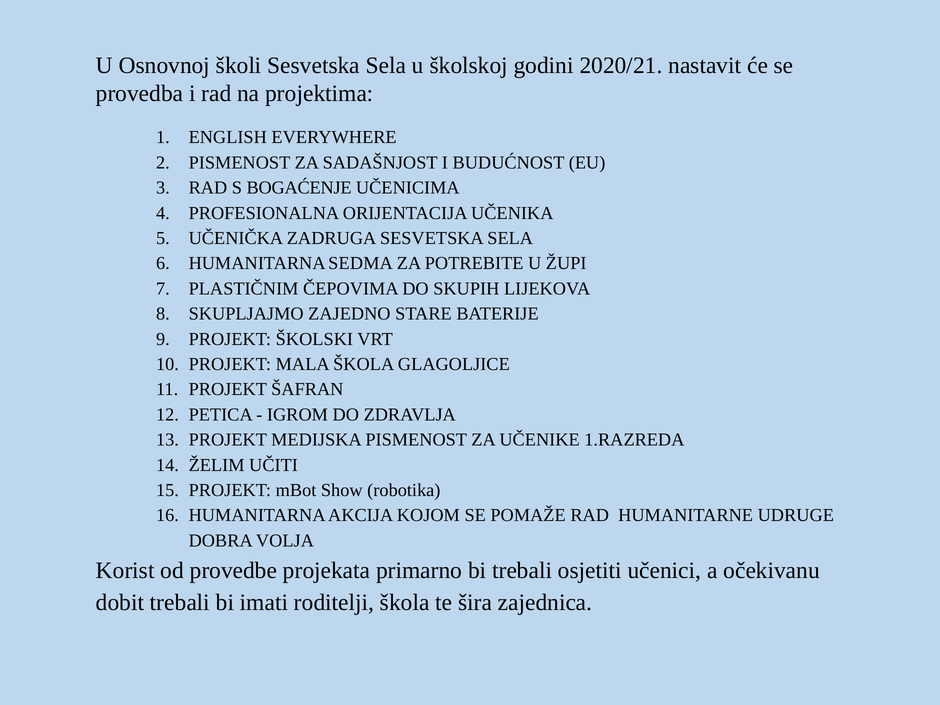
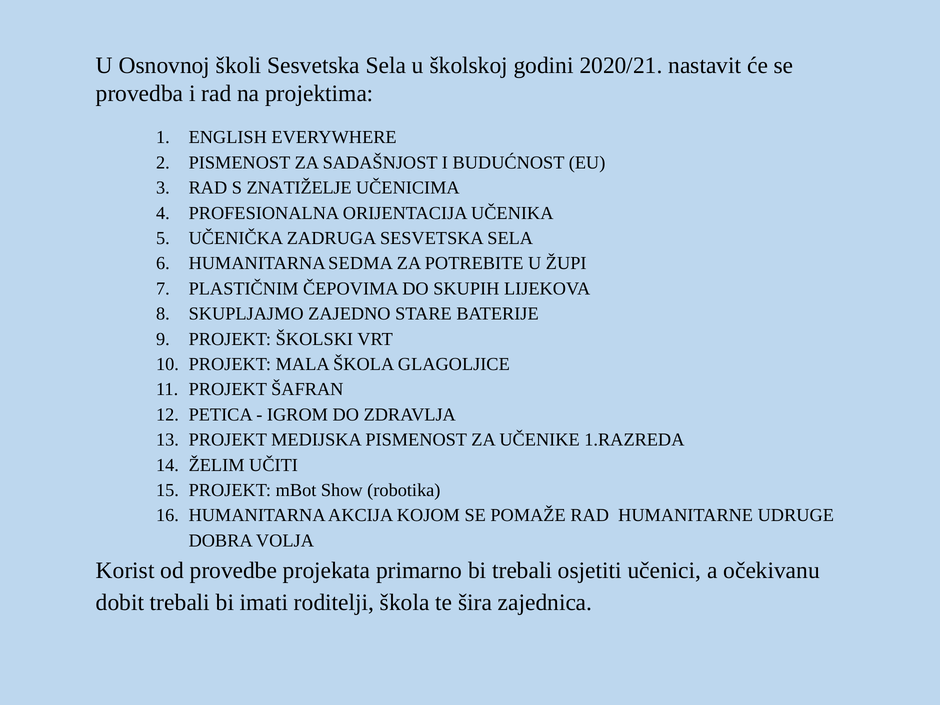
BOGAĆENJE: BOGAĆENJE -> ZNATIŽELJE (299, 188)
